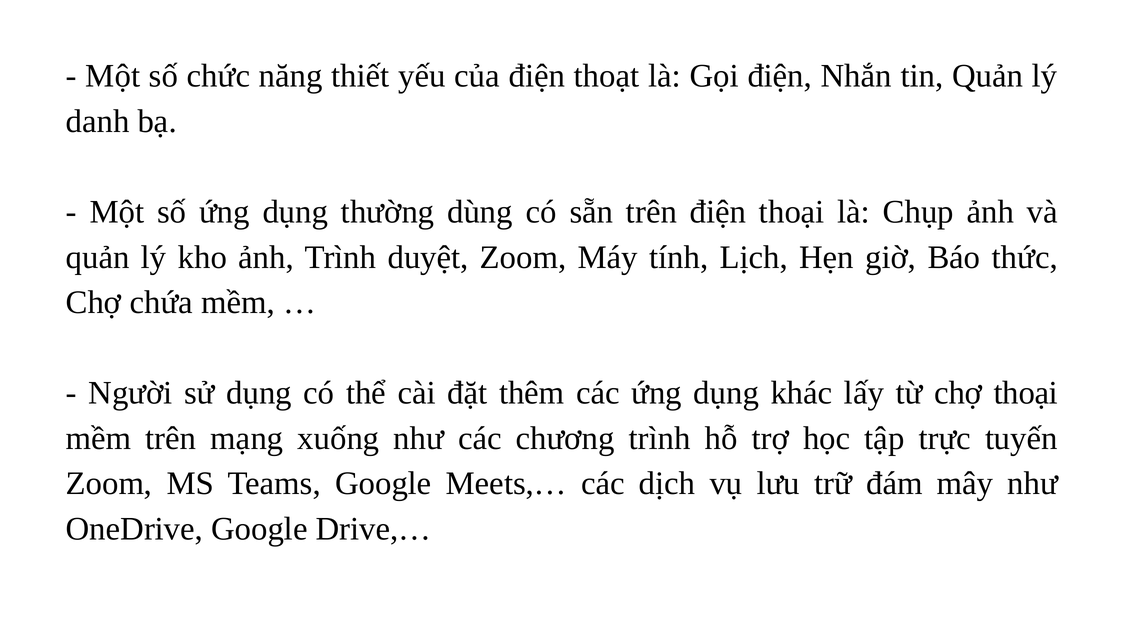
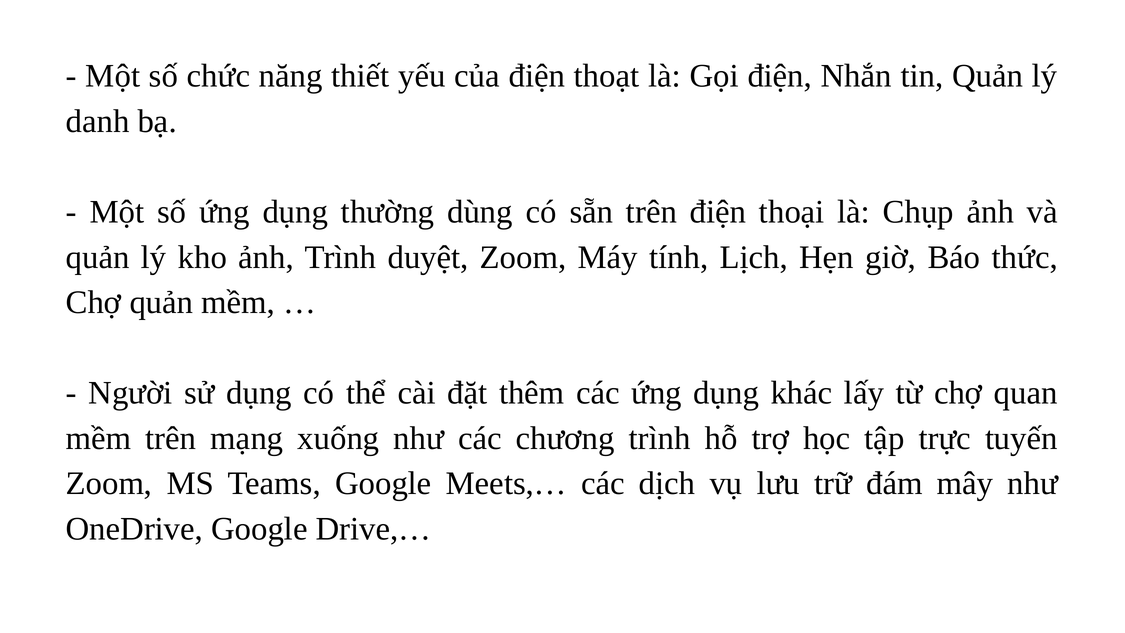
Chợ chứa: chứa -> quản (161, 302)
chợ thoại: thoại -> quan (1026, 393)
